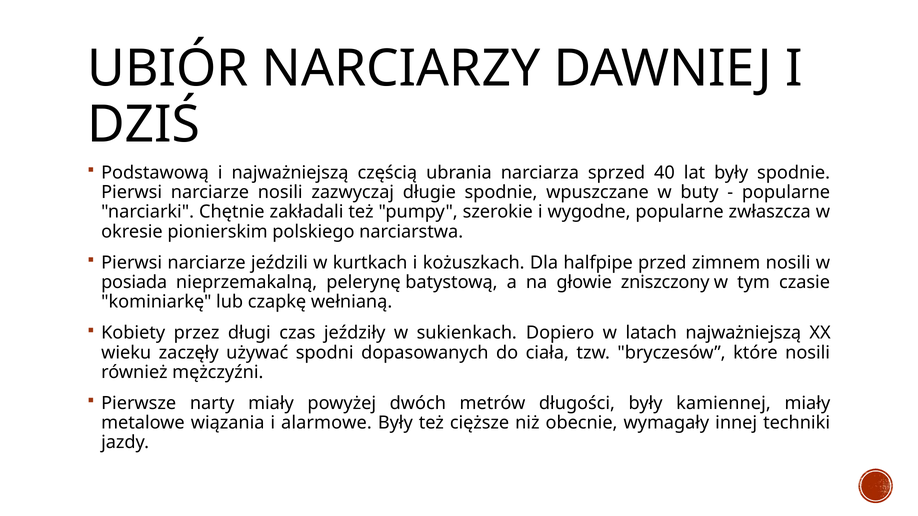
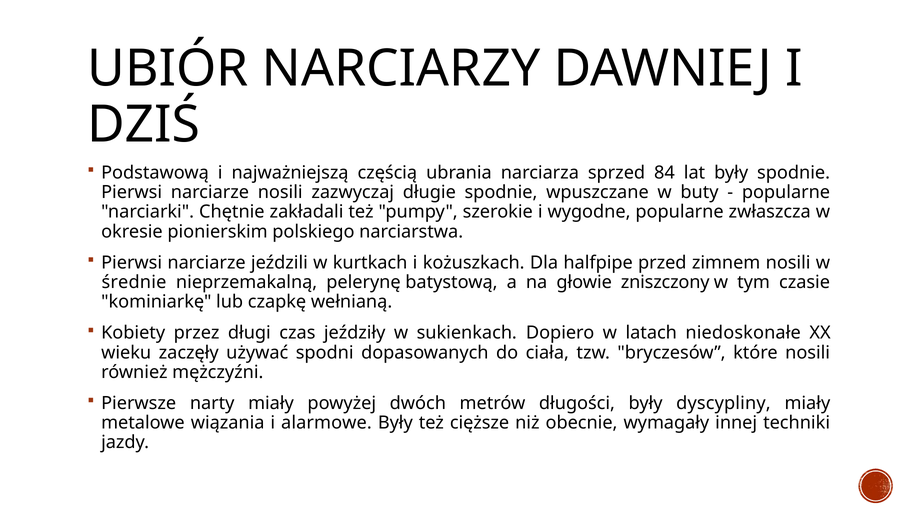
40: 40 -> 84 (664, 173)
posiada: posiada -> średnie (134, 282)
latach najważniejszą: najważniejszą -> niedoskonałe (743, 333)
kamiennej: kamiennej -> dyscypliny (723, 404)
